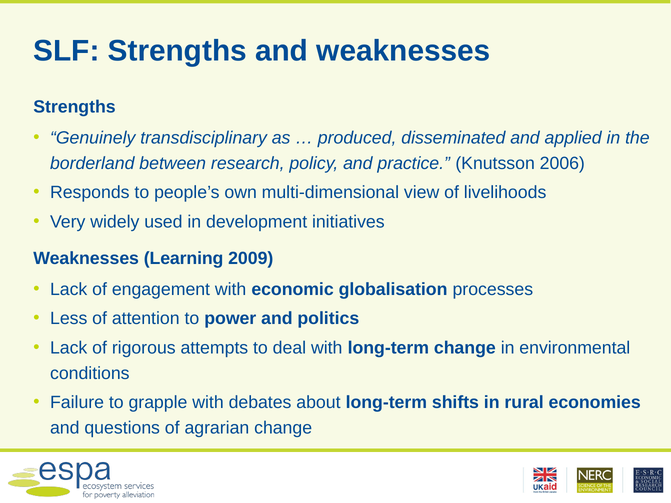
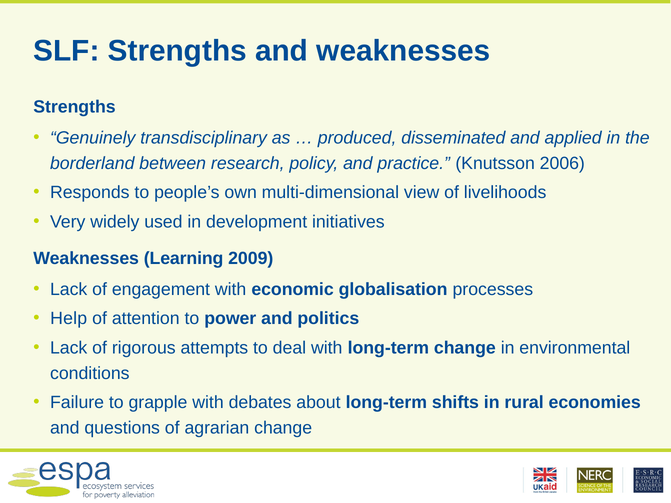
Less: Less -> Help (69, 319)
